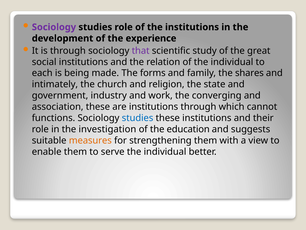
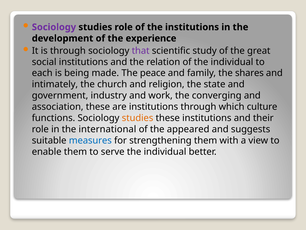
forms: forms -> peace (153, 73)
cannot: cannot -> culture (262, 107)
studies colour: blue -> orange (138, 118)
investigation: investigation -> international (107, 129)
education: education -> appeared (188, 129)
measures colour: orange -> blue (90, 140)
